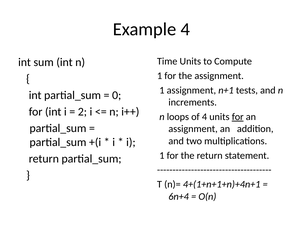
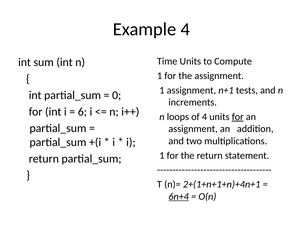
2: 2 -> 6 (82, 112)
4+(1+n+1+n)+4n+1: 4+(1+n+1+n)+4n+1 -> 2+(1+n+1+n)+4n+1 (222, 185)
6n+4 underline: none -> present (179, 197)
